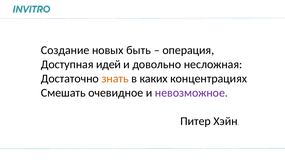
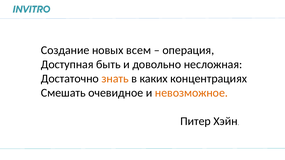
быть: быть -> всем (139, 50)
идей: идей -> быть (108, 65)
невозможное colour: purple -> orange (191, 93)
